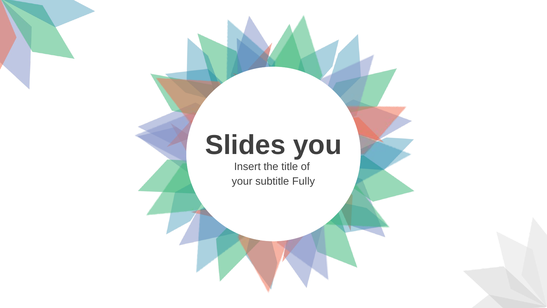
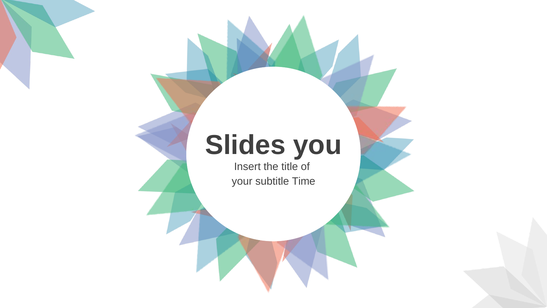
Fully: Fully -> Time (304, 181)
